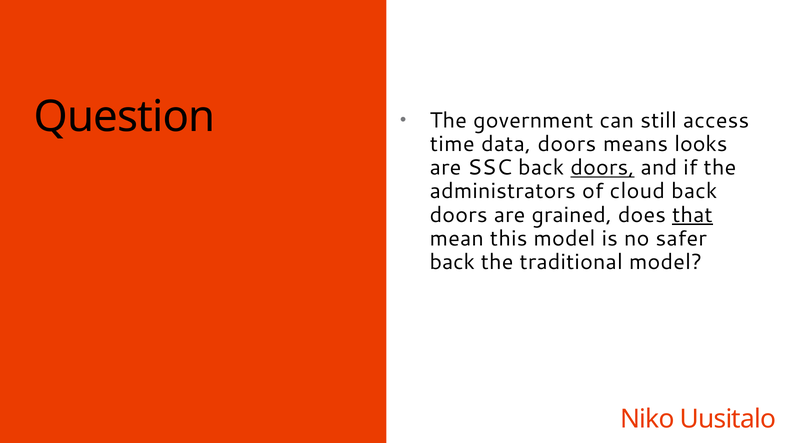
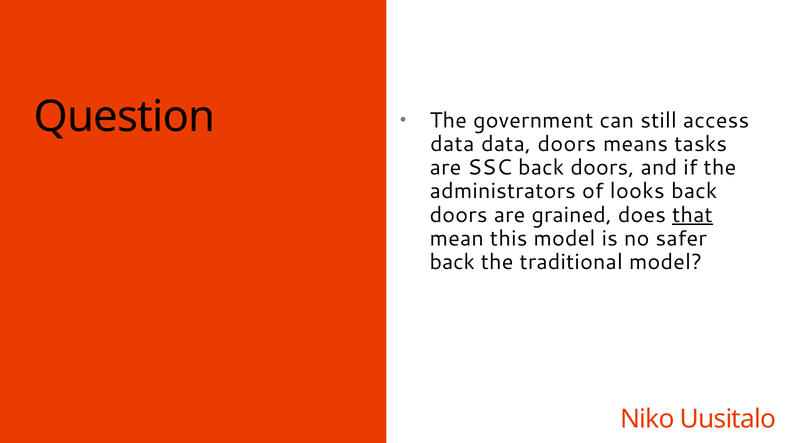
time: time -> data (452, 144)
looks: looks -> tasks (701, 144)
doors underline: present -> none (602, 168)
cloud: cloud -> looks (637, 191)
